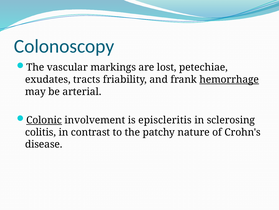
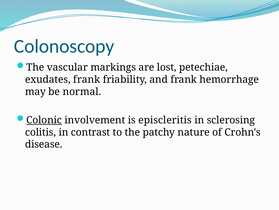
exudates tracts: tracts -> frank (87, 79)
hemorrhage underline: present -> none (229, 79)
arterial: arterial -> normal (82, 91)
